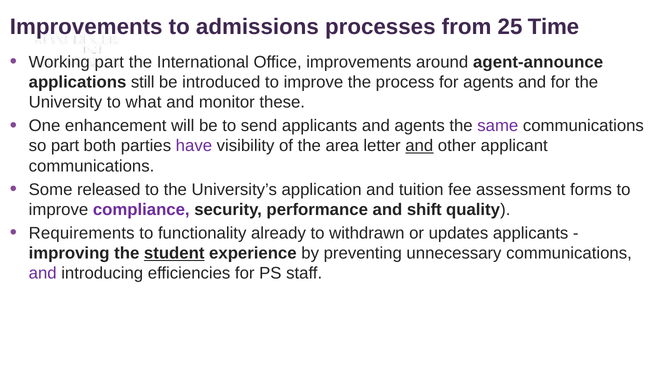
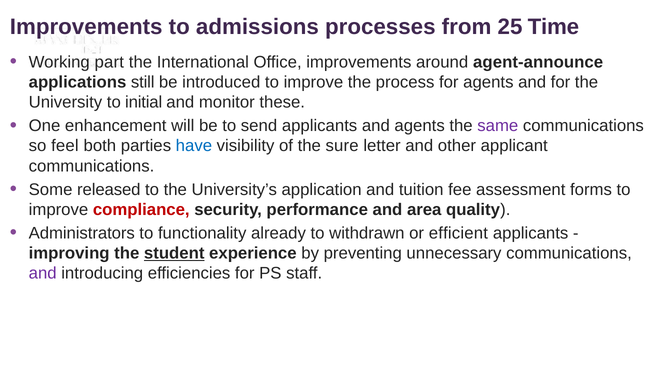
what: what -> initial (144, 102)
so part: part -> feel (65, 146)
have colour: purple -> blue (194, 146)
area: area -> sure (342, 146)
and underline: present -> none (419, 146)
compliance colour: purple -> red (141, 210)
shift: shift -> area (424, 210)
Requirements: Requirements -> Administrators (82, 233)
updates: updates -> efficient (458, 233)
